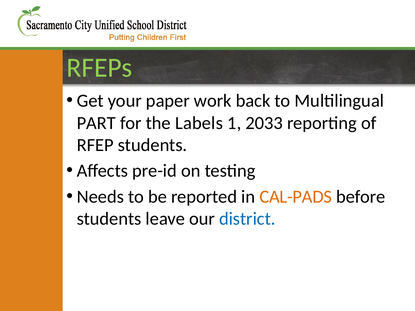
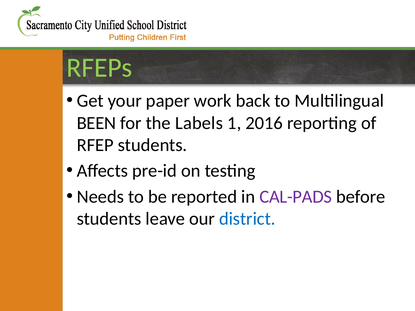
PART: PART -> BEEN (96, 123)
2033: 2033 -> 2016 (264, 123)
CAL-PADS colour: orange -> purple (296, 197)
